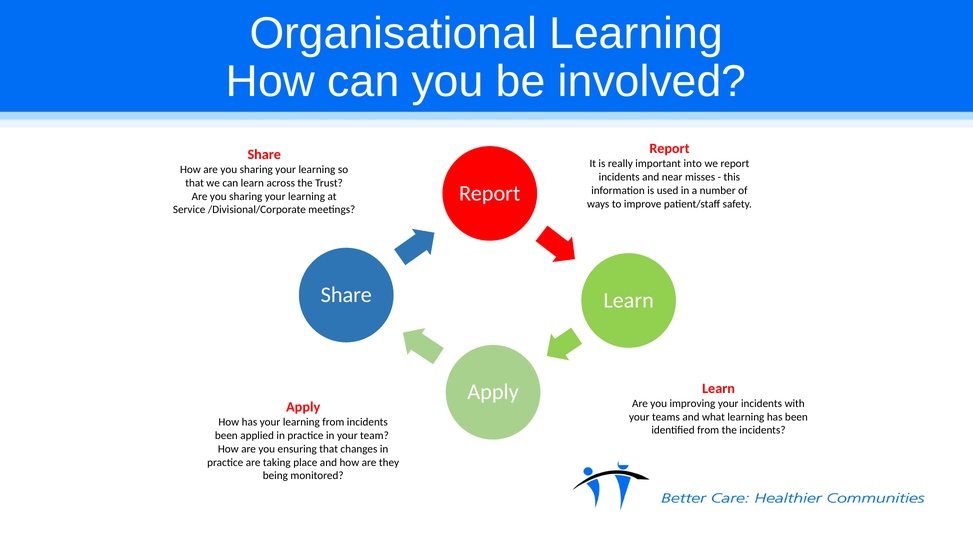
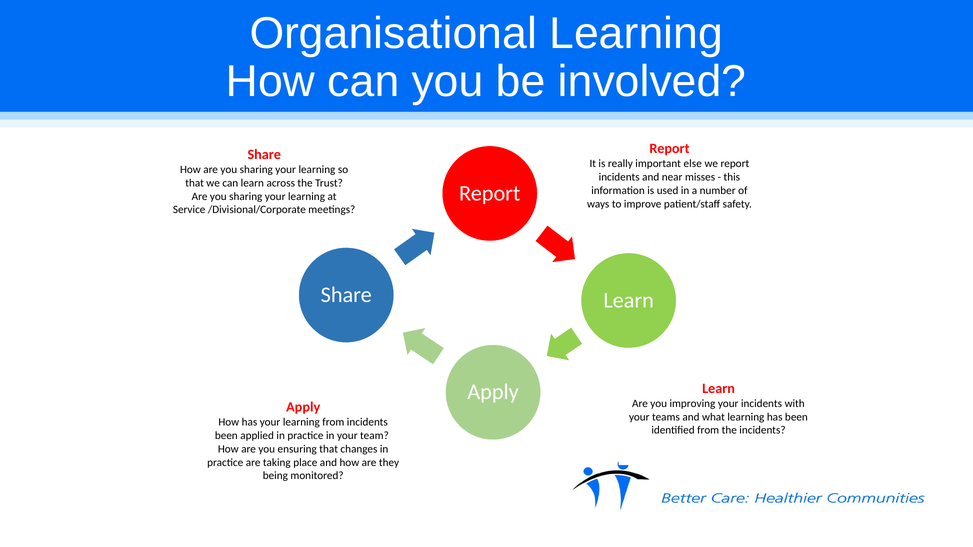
into: into -> else (693, 164)
